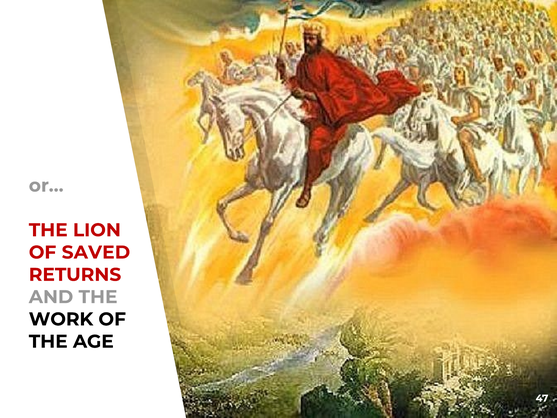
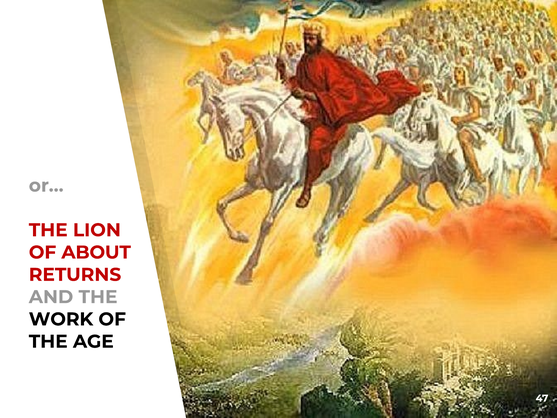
SAVED: SAVED -> ABOUT (96, 252)
